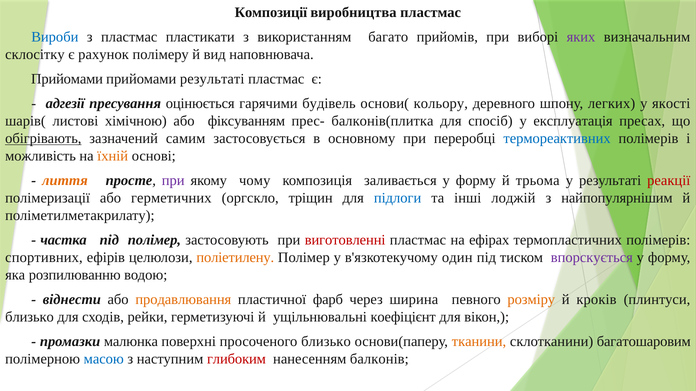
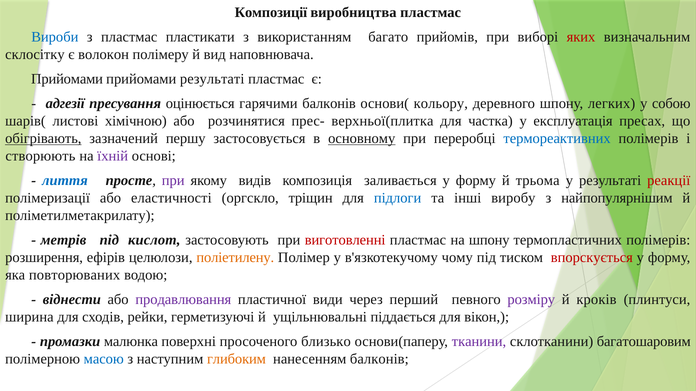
яких colour: purple -> red (581, 37)
рахунок: рахунок -> волокон (104, 54)
гарячими будівель: будівель -> балконів (329, 104)
якості: якості -> собою (671, 104)
фіксуванням: фіксуванням -> розчинятися (246, 121)
балконів(плитка: балконів(плитка -> верхньої(плитка (382, 121)
спосіб: спосіб -> частка (491, 121)
самим: самим -> першу (186, 139)
основному underline: none -> present (362, 139)
можливість: можливість -> створюють (40, 156)
їхній colour: orange -> purple (113, 156)
лиття colour: orange -> blue (65, 181)
чому: чому -> видів (255, 181)
герметичних: герметичних -> еластичності (171, 198)
лоджій: лоджій -> виробу (513, 198)
частка: частка -> метрів (63, 240)
під полімер: полімер -> кислот (154, 240)
на ефірах: ефірах -> шпону (489, 240)
спортивних: спортивних -> розширення (44, 258)
один: один -> чому (457, 258)
впорскується colour: purple -> red (592, 258)
розпилюванню: розпилюванню -> повторюваних (75, 275)
продавлювання colour: orange -> purple (183, 300)
фарб: фарб -> види (328, 300)
ширина: ширина -> перший (414, 300)
розміру colour: orange -> purple (531, 300)
близько: близько -> ширина (29, 317)
коефіцієнт: коефіцієнт -> піддається (403, 317)
тканини colour: orange -> purple (479, 342)
глибоким colour: red -> orange (236, 359)
